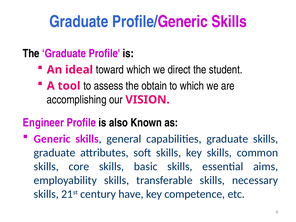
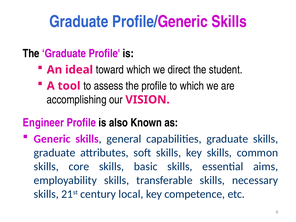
the obtain: obtain -> profile (154, 86)
have: have -> local (131, 194)
